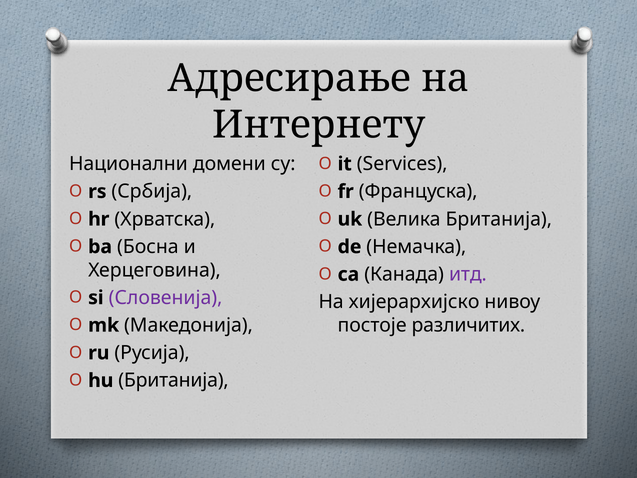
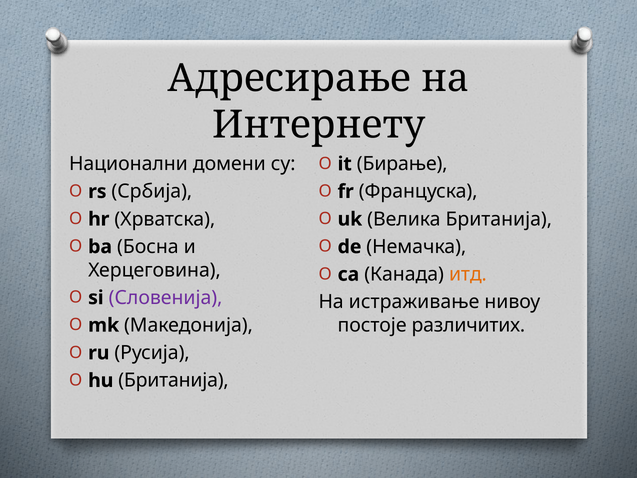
Services: Services -> Бирање (402, 164)
итд colour: purple -> orange (468, 274)
хијерархијско: хијерархијско -> истраживање (414, 302)
